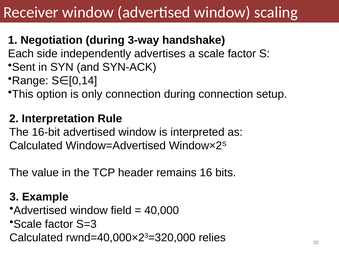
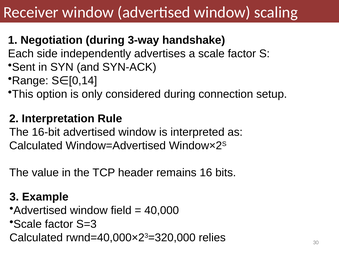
only connection: connection -> considered (133, 94)
